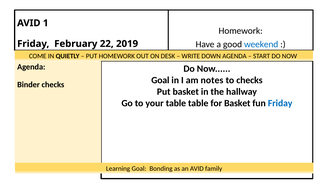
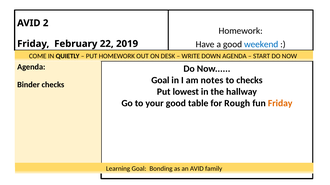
1: 1 -> 2 (46, 23)
Put basket: basket -> lowest (186, 92)
your table: table -> good (176, 104)
for Basket: Basket -> Rough (237, 104)
Friday colour: blue -> orange (280, 104)
